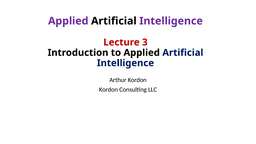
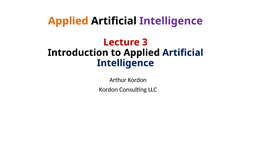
Applied colour: purple -> orange (68, 21)
